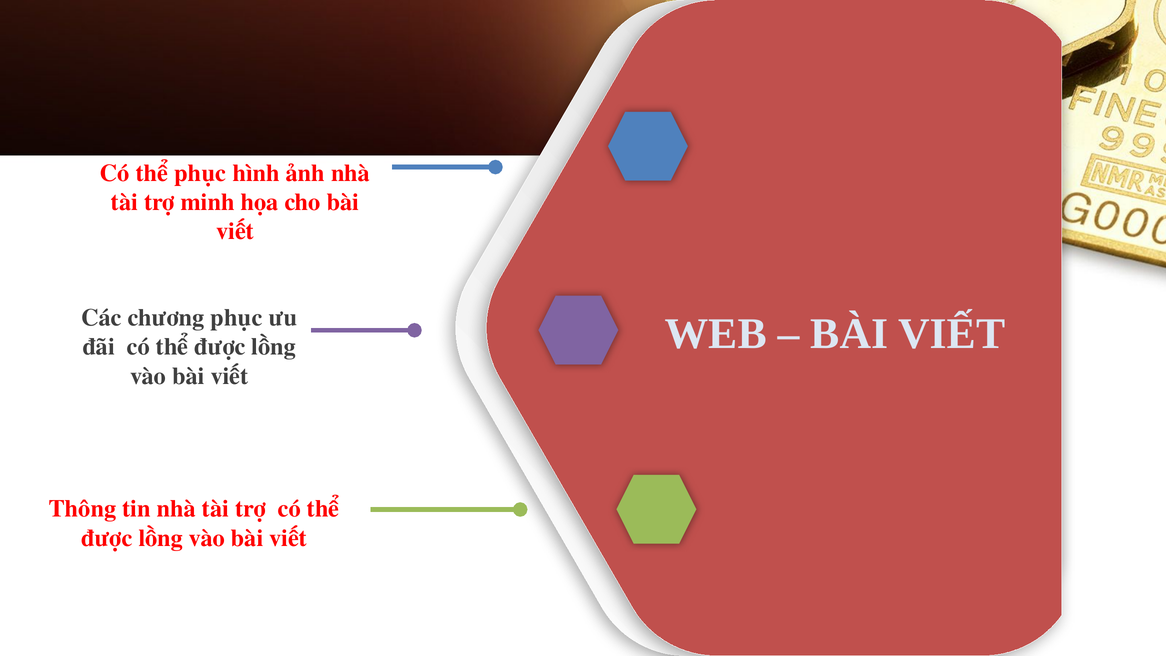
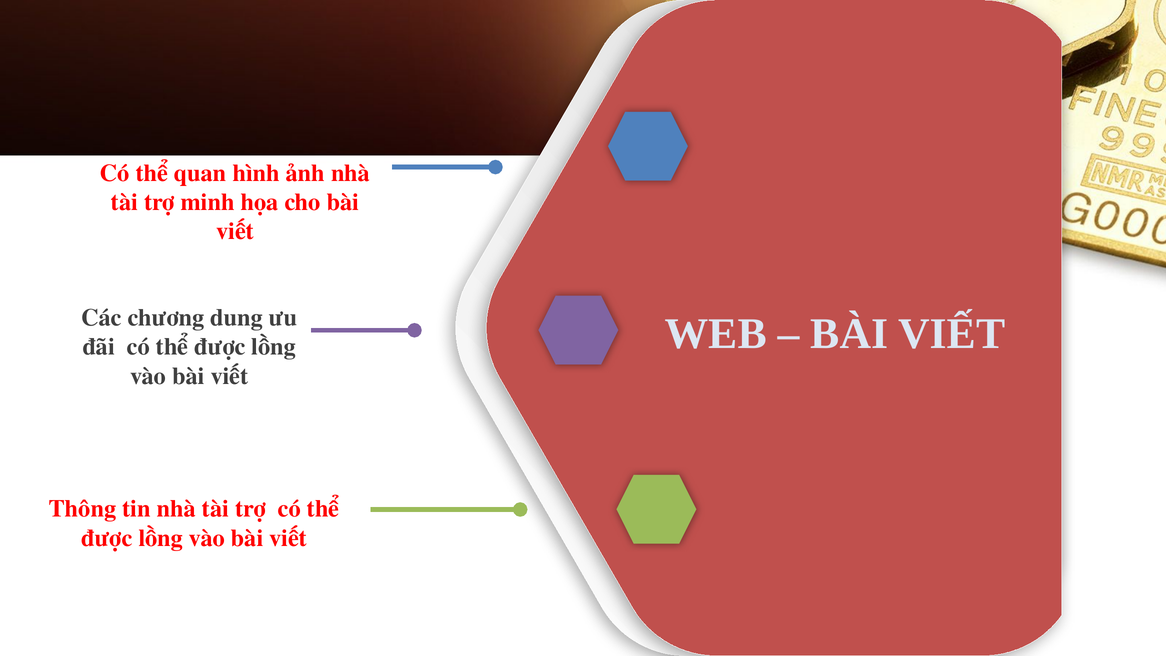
thể phục: phục -> quan (200, 173)
chương phục: phục -> dung (237, 318)
